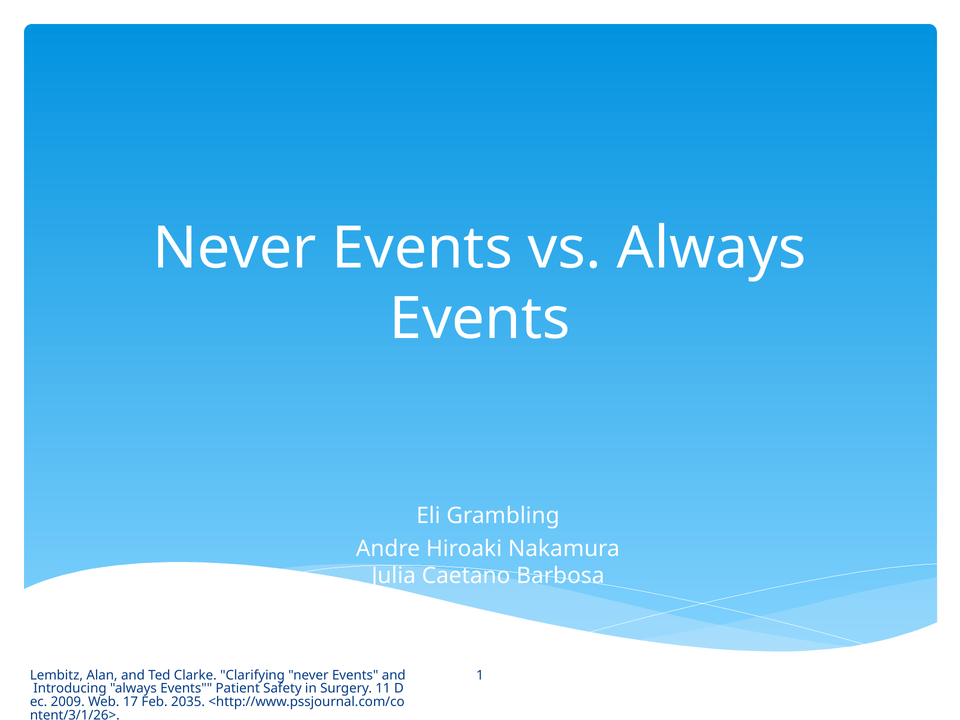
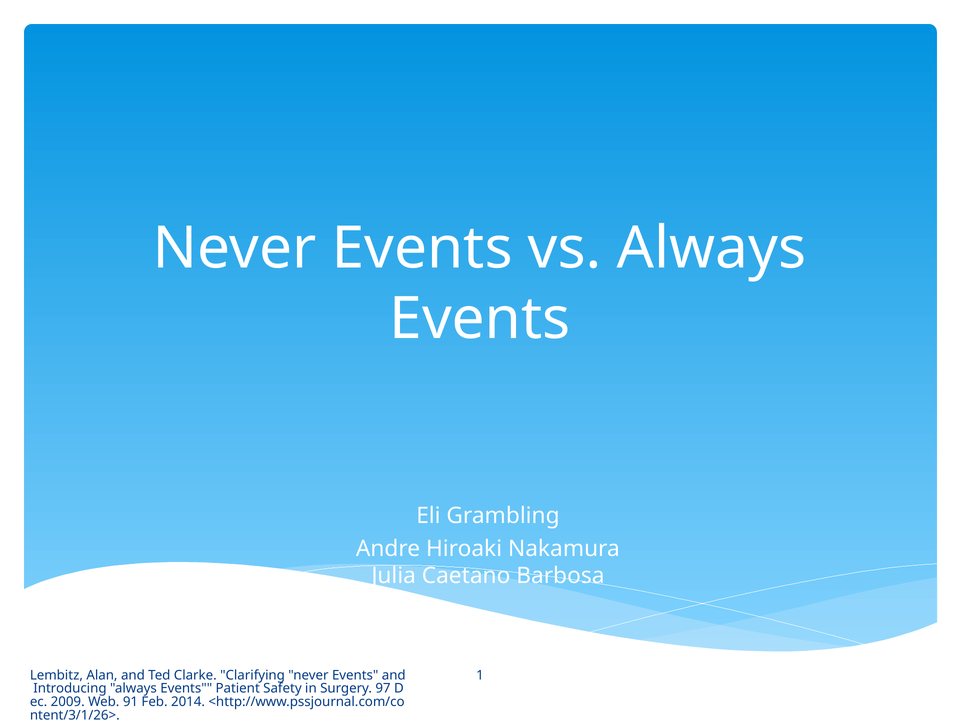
11: 11 -> 97 (383, 689)
17: 17 -> 91 (131, 702)
2035: 2035 -> 2014 (188, 702)
